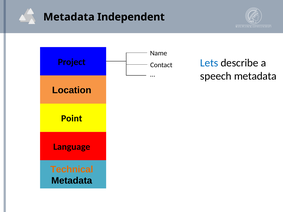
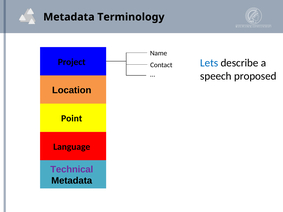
Independent: Independent -> Terminology (131, 17)
speech metadata: metadata -> proposed (255, 76)
Technical colour: orange -> purple (72, 170)
